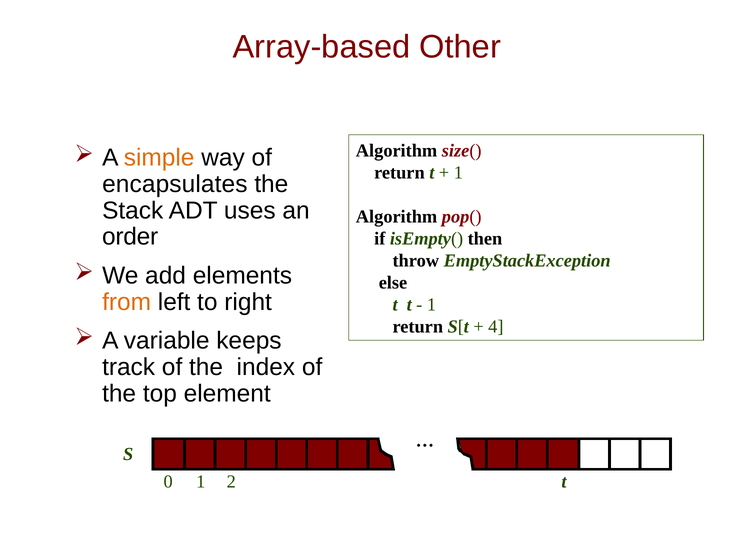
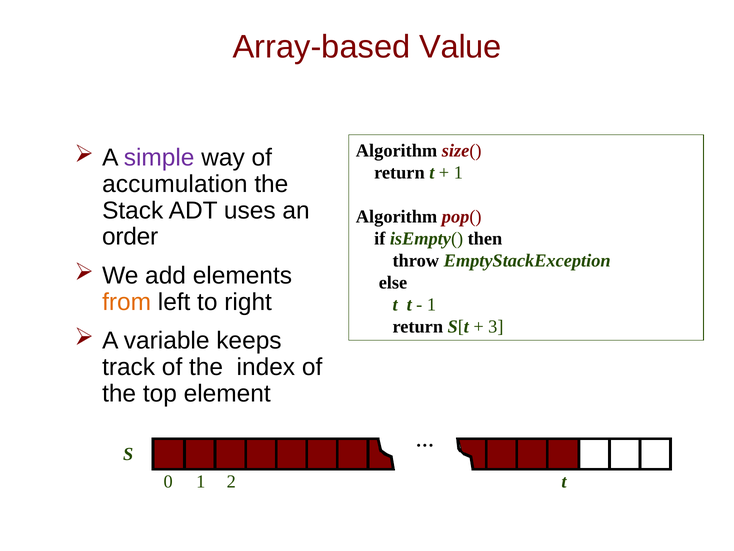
Other: Other -> Value (460, 47)
simple colour: orange -> purple (159, 157)
encapsulates: encapsulates -> accumulation (175, 184)
4: 4 -> 3 (496, 327)
